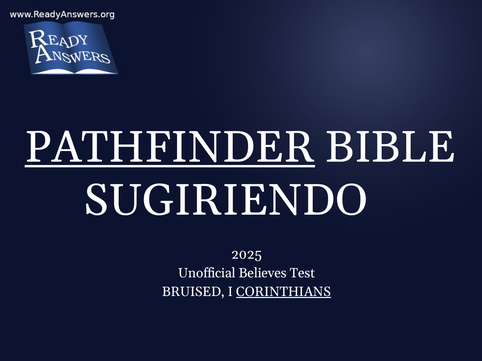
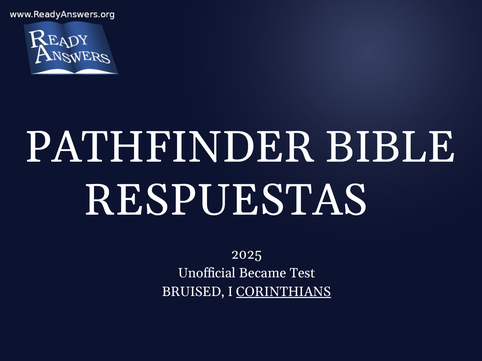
PATHFINDER underline: present -> none (170, 147)
SUGIRIENDO: SUGIRIENDO -> RESPUESTAS (226, 200)
Believes: Believes -> Became (263, 273)
